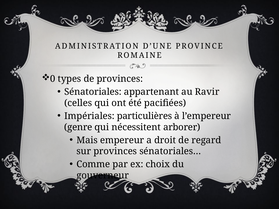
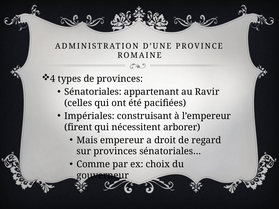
0: 0 -> 4 (53, 79)
particulières: particulières -> construisant (144, 116)
genre: genre -> firent (78, 127)
